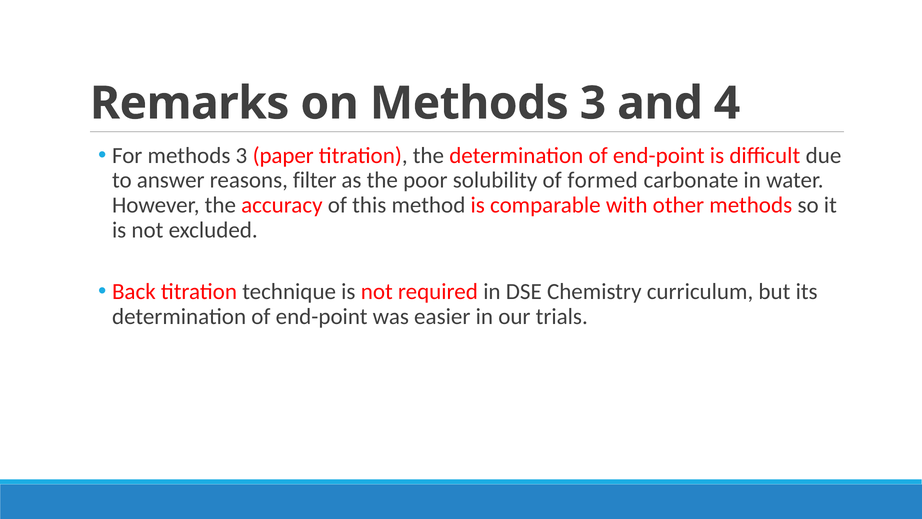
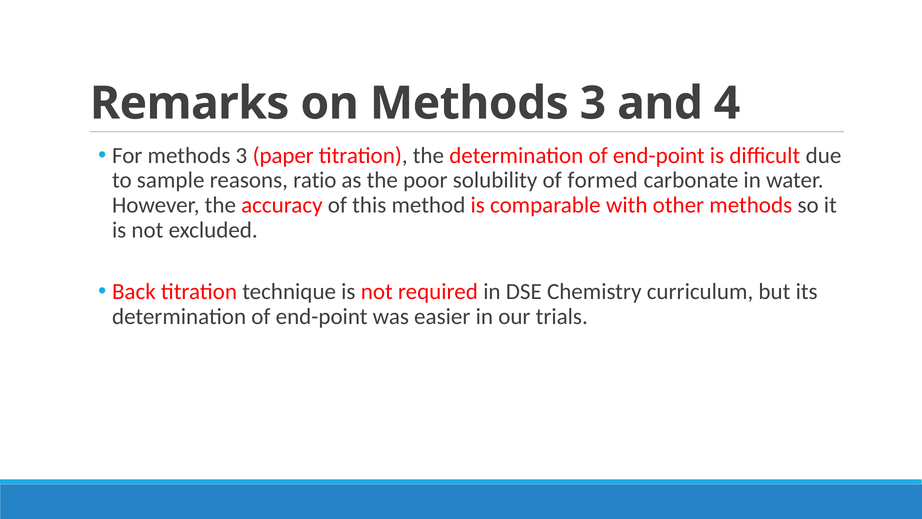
answer: answer -> sample (171, 180)
filter: filter -> ratio (315, 180)
